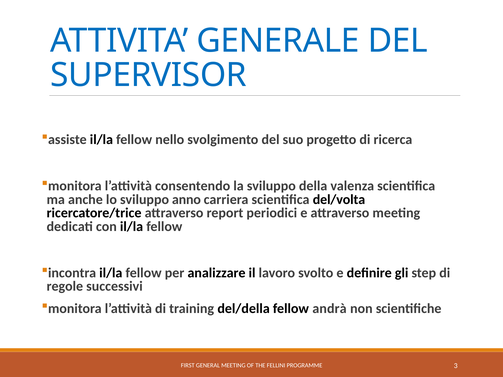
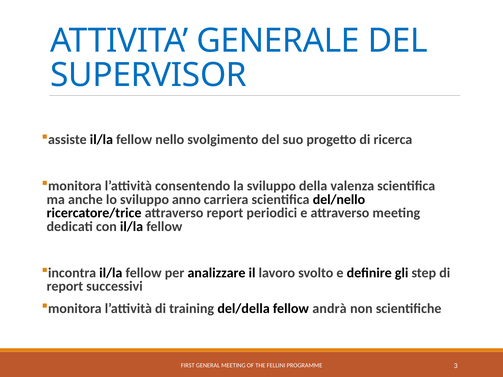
del/volta: del/volta -> del/nello (339, 200)
regole: regole -> report (65, 287)
